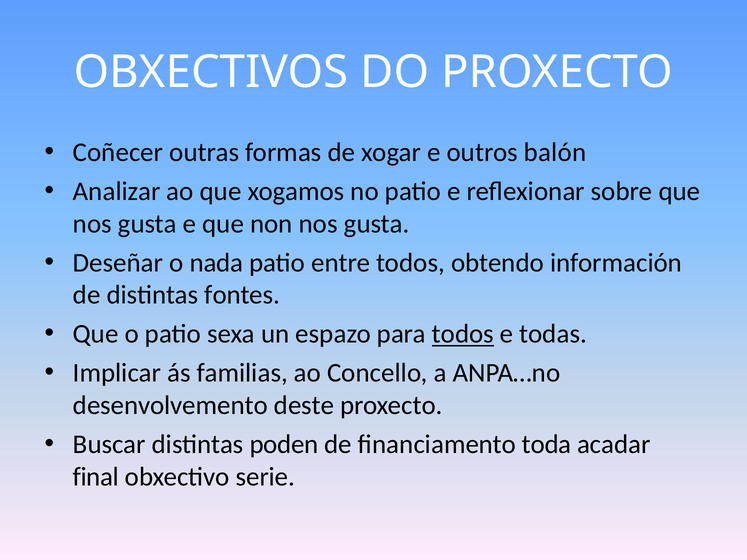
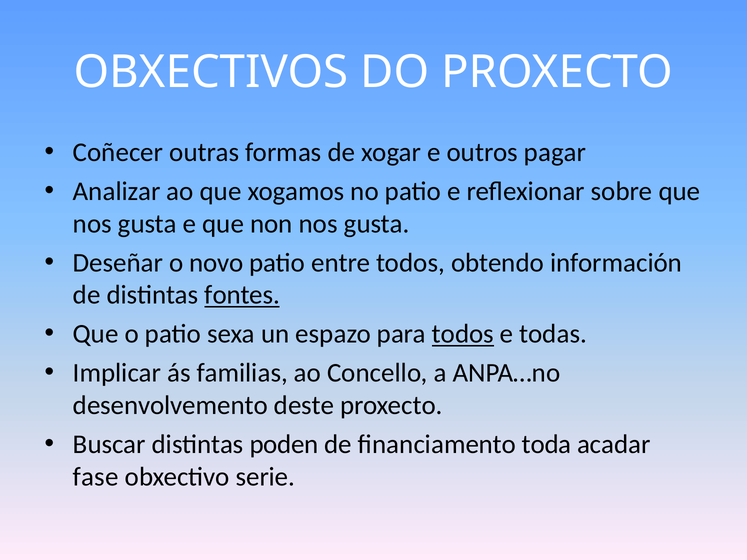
balón: balón -> pagar (555, 153)
nada: nada -> novo (216, 263)
fontes underline: none -> present (242, 295)
final: final -> fase (96, 477)
